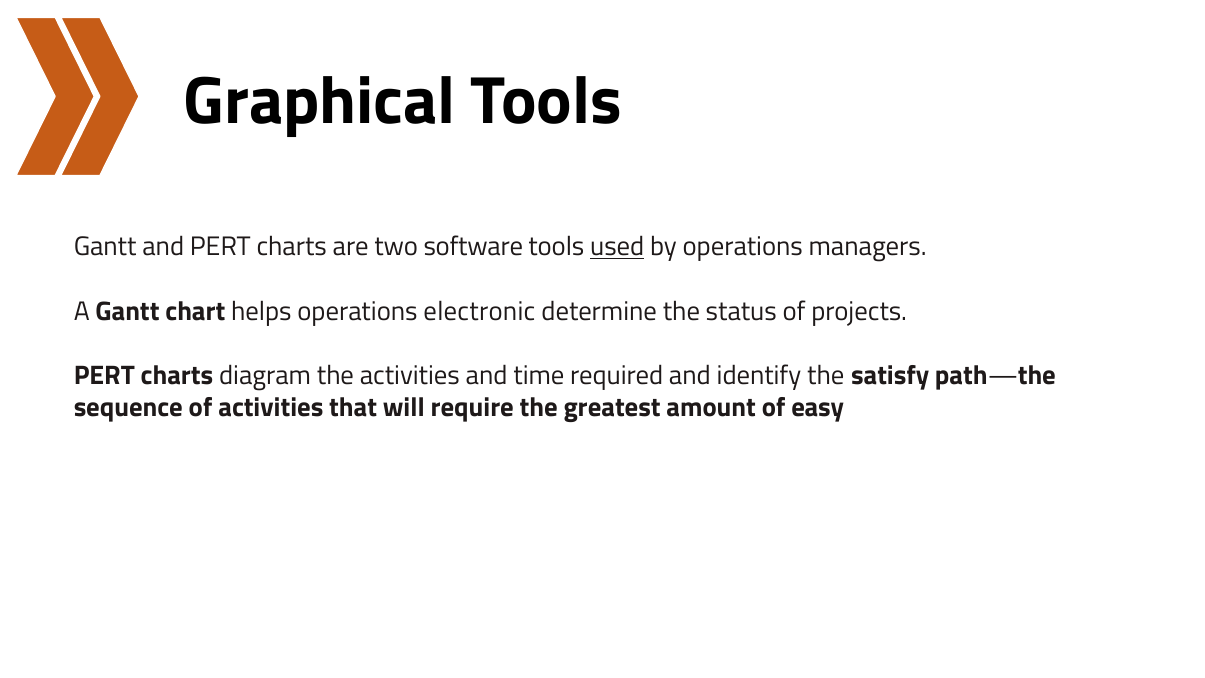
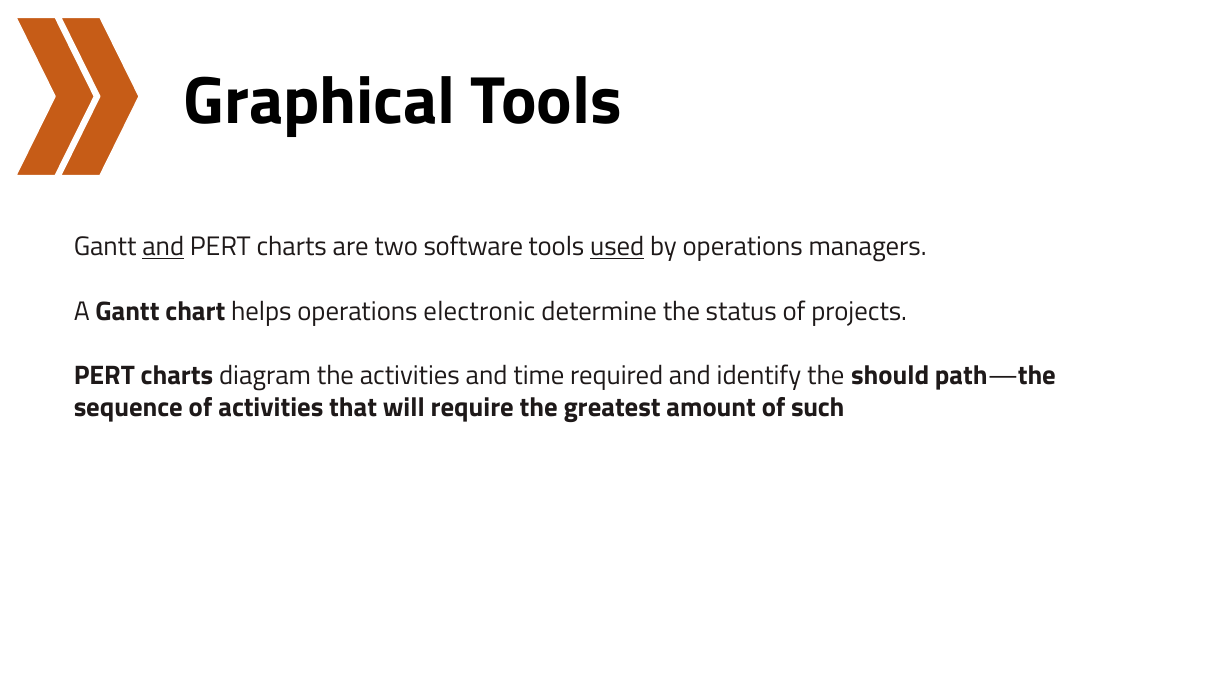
and underline: none -> present (163, 247)
satisfy: satisfy -> should (890, 375)
easy: easy -> such (818, 408)
